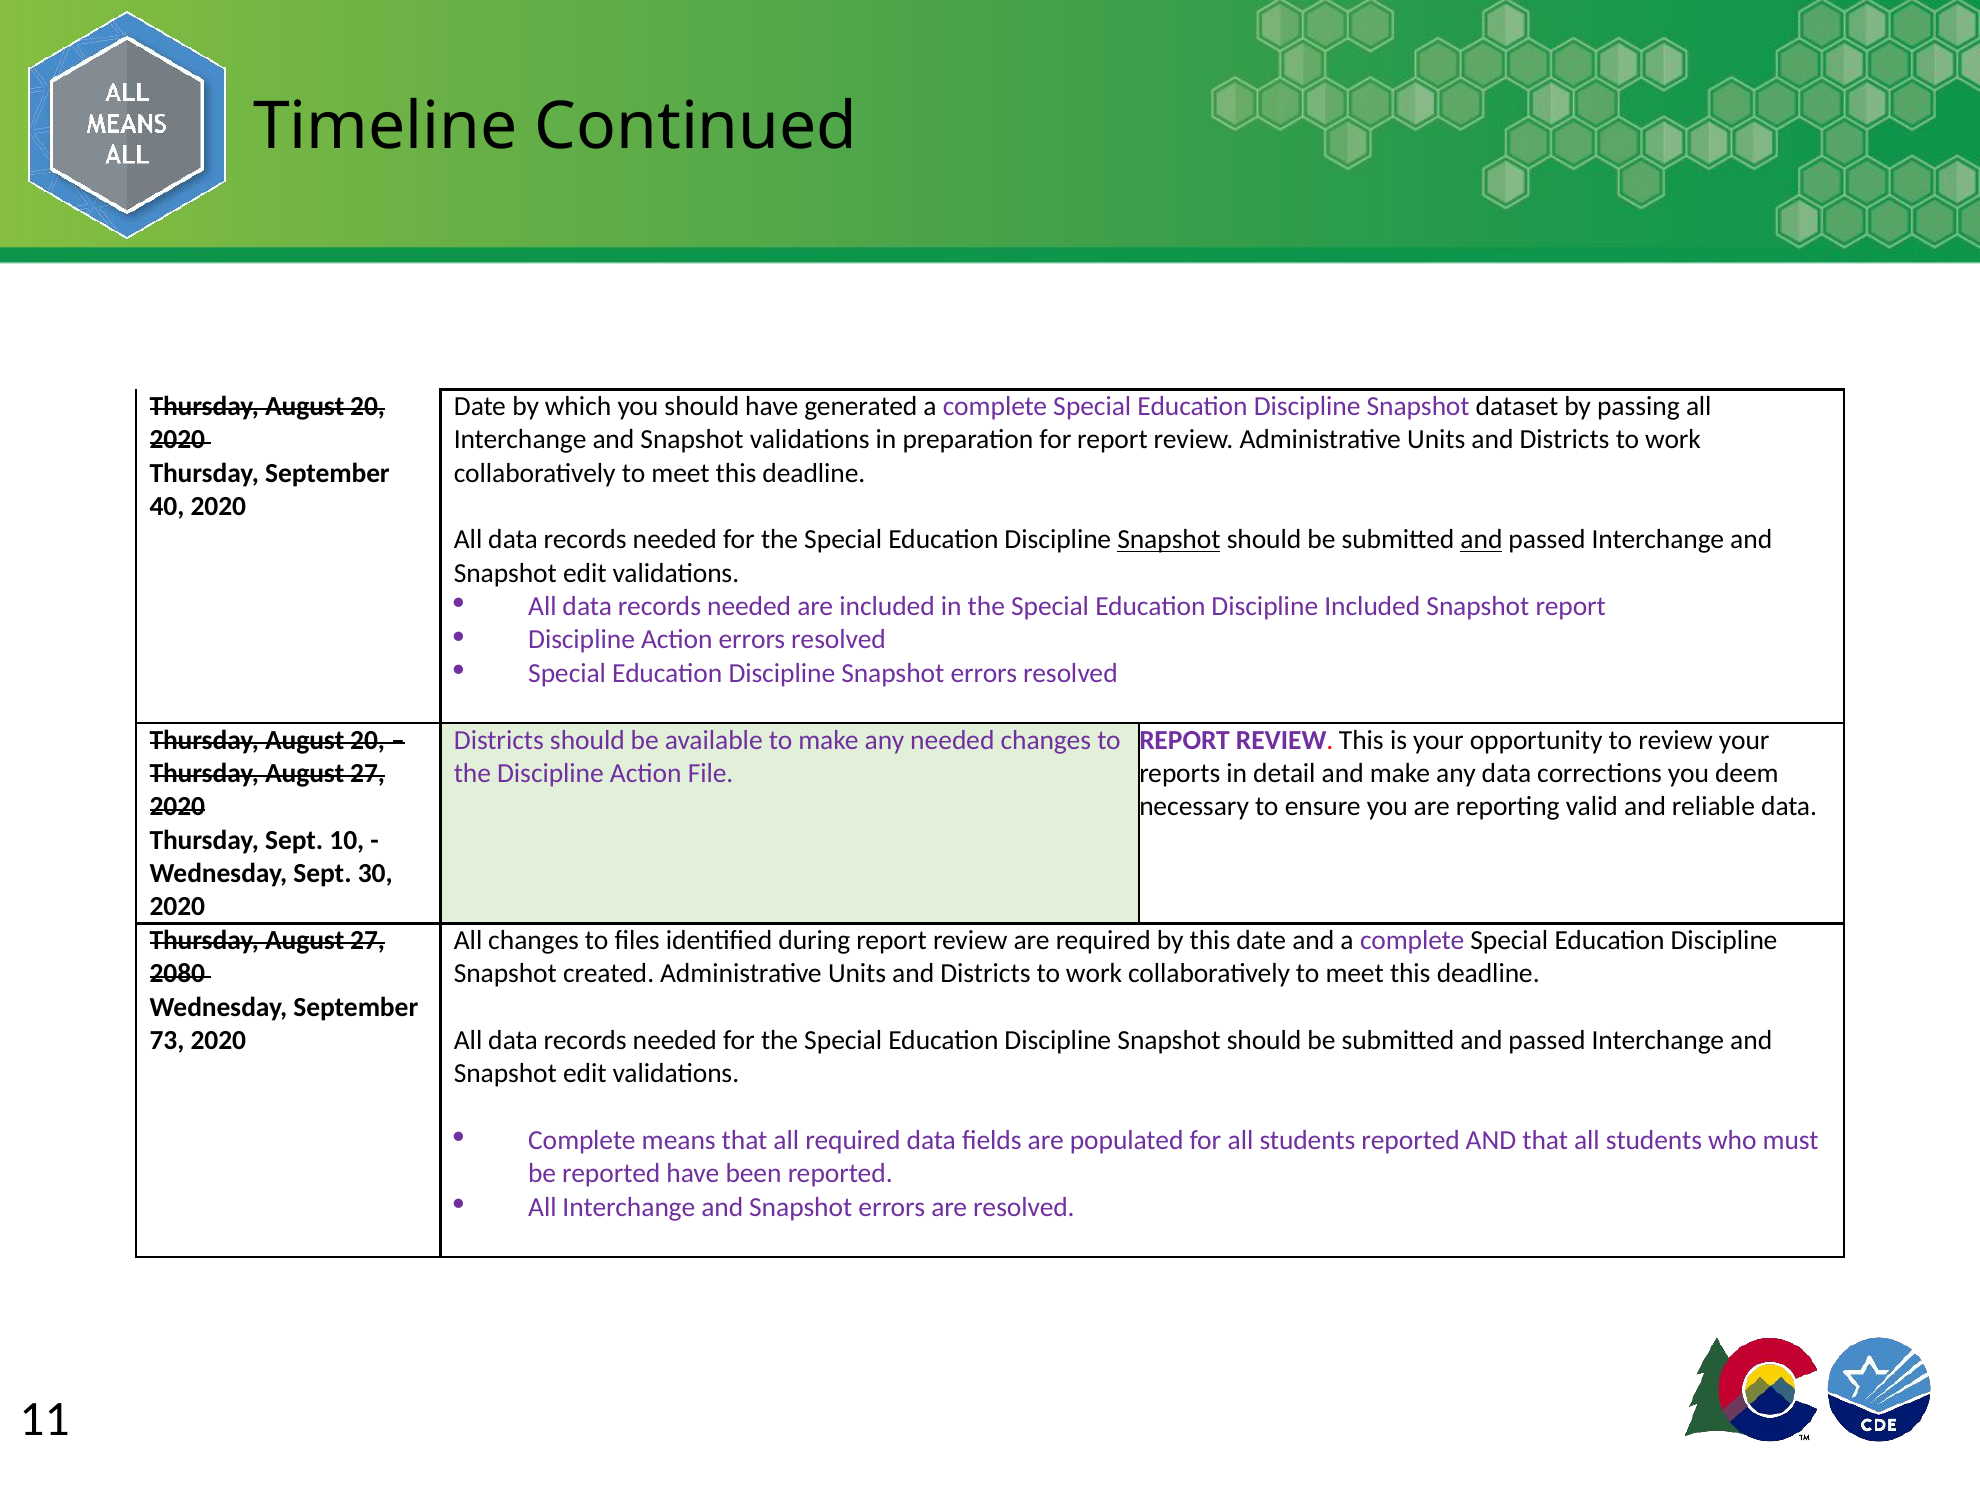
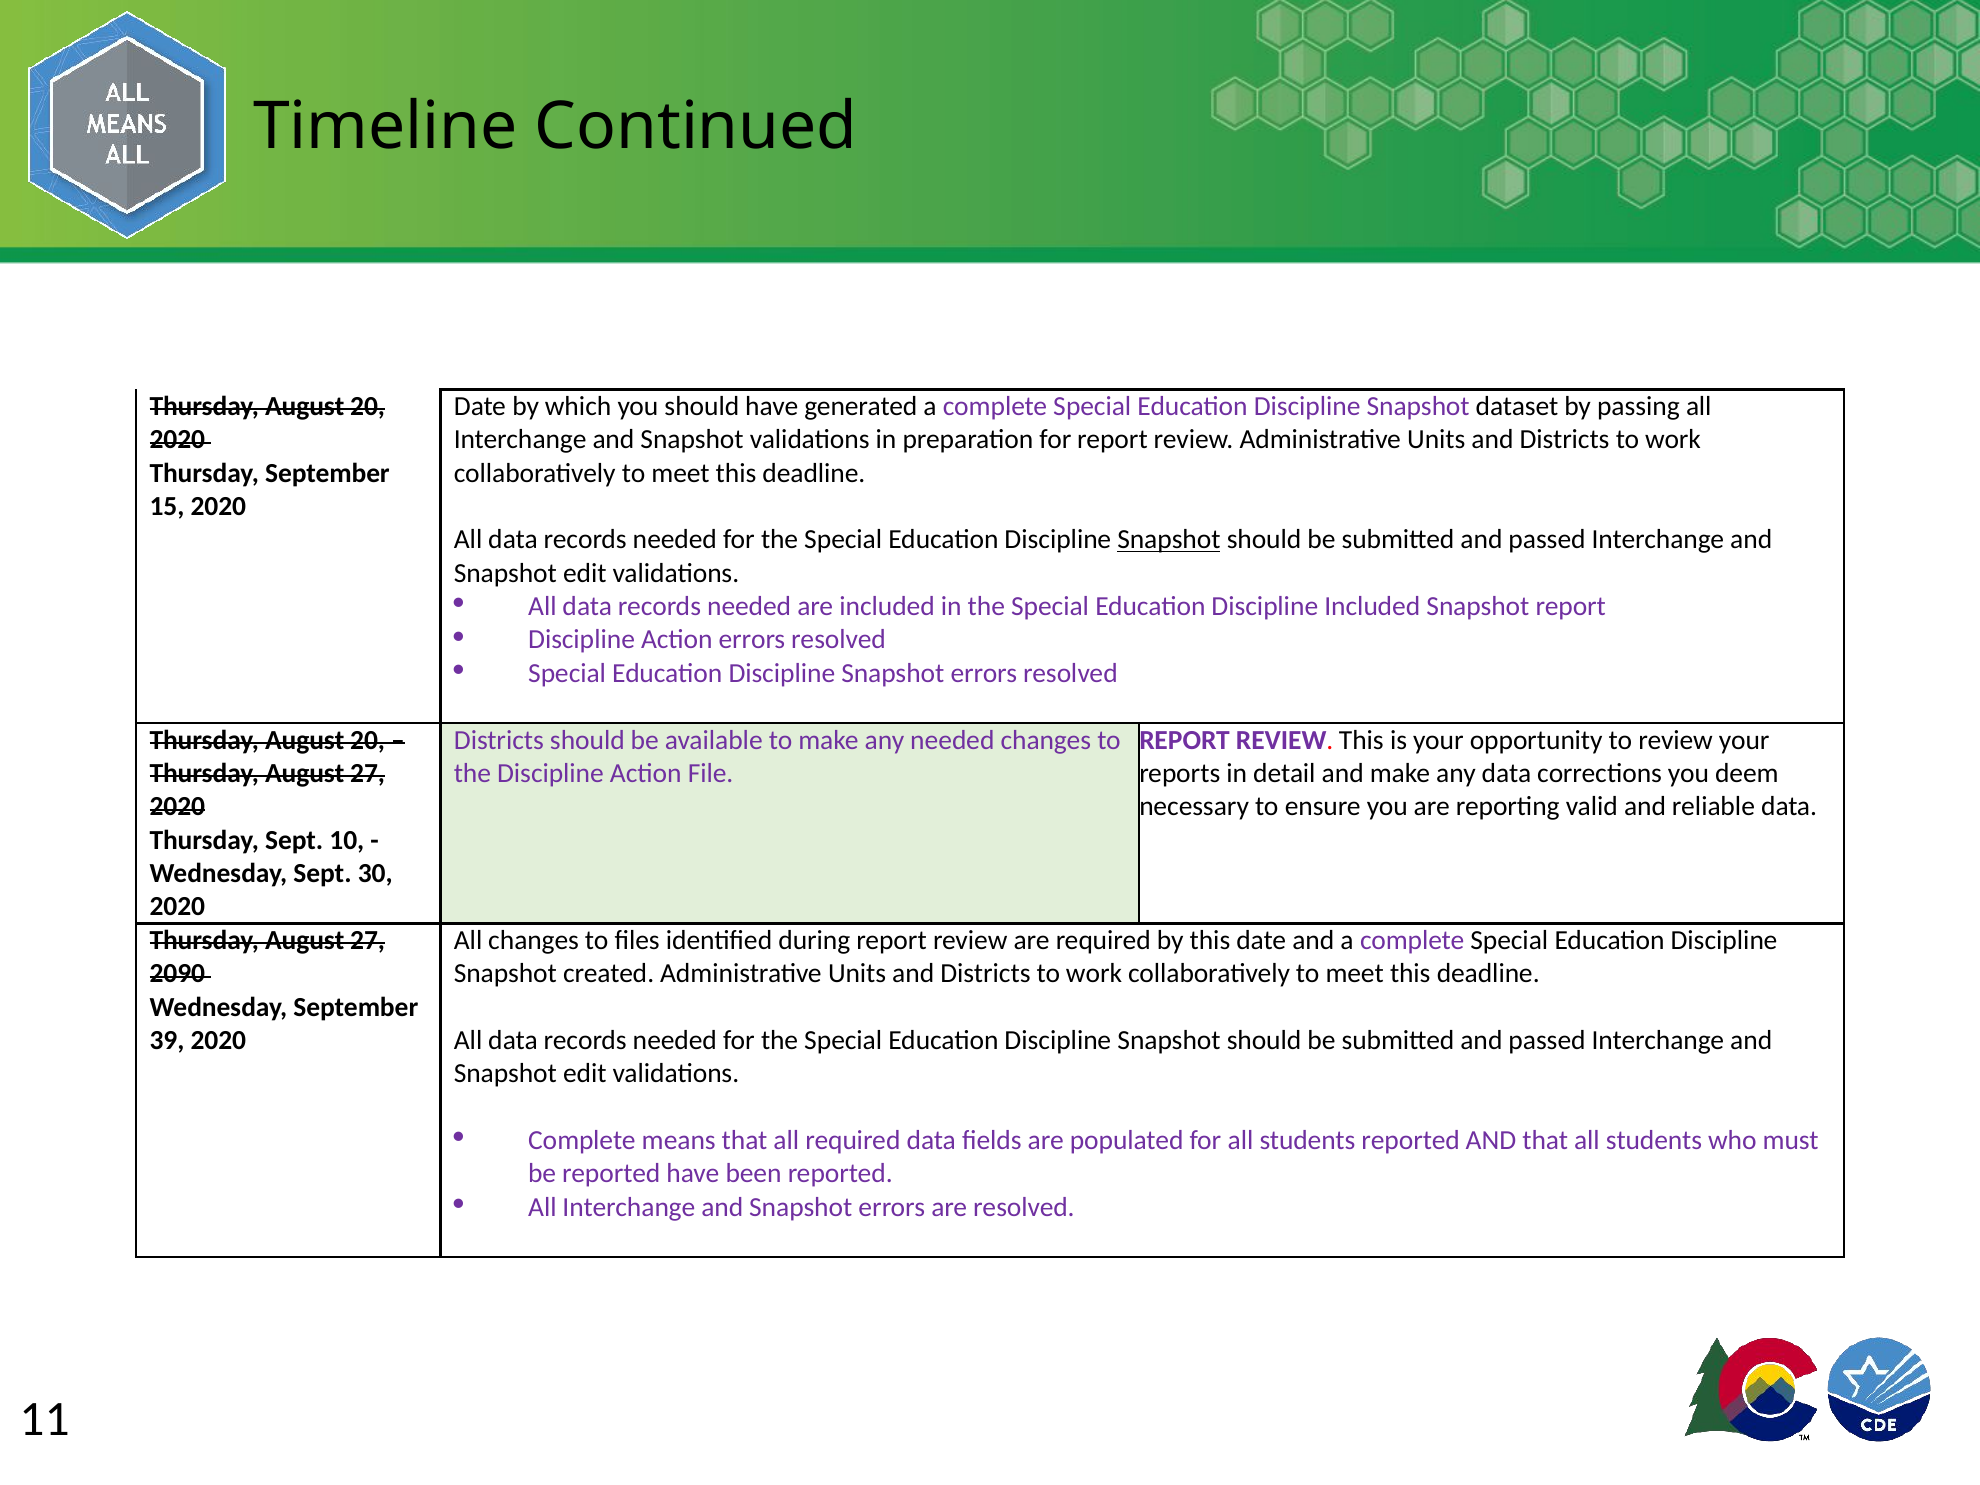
40: 40 -> 15 (167, 506)
and underline: present -> none (1481, 540)
2080: 2080 -> 2090 (177, 974)
73: 73 -> 39 (167, 1040)
